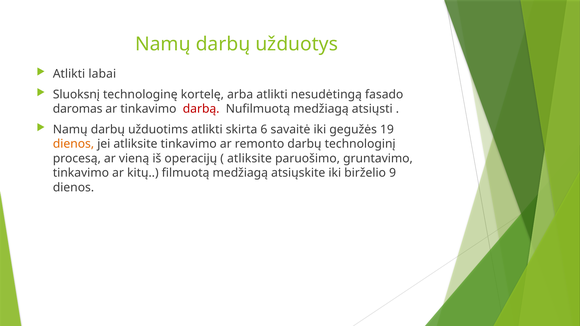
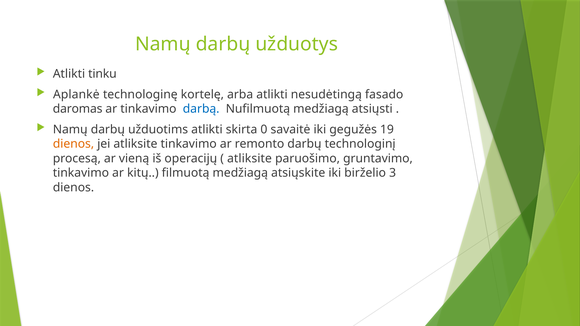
labai: labai -> tinku (102, 74)
Sluoksnį: Sluoksnį -> Aplankė (76, 94)
darbą colour: red -> blue (201, 109)
6: 6 -> 0 (264, 130)
9: 9 -> 3 (393, 173)
